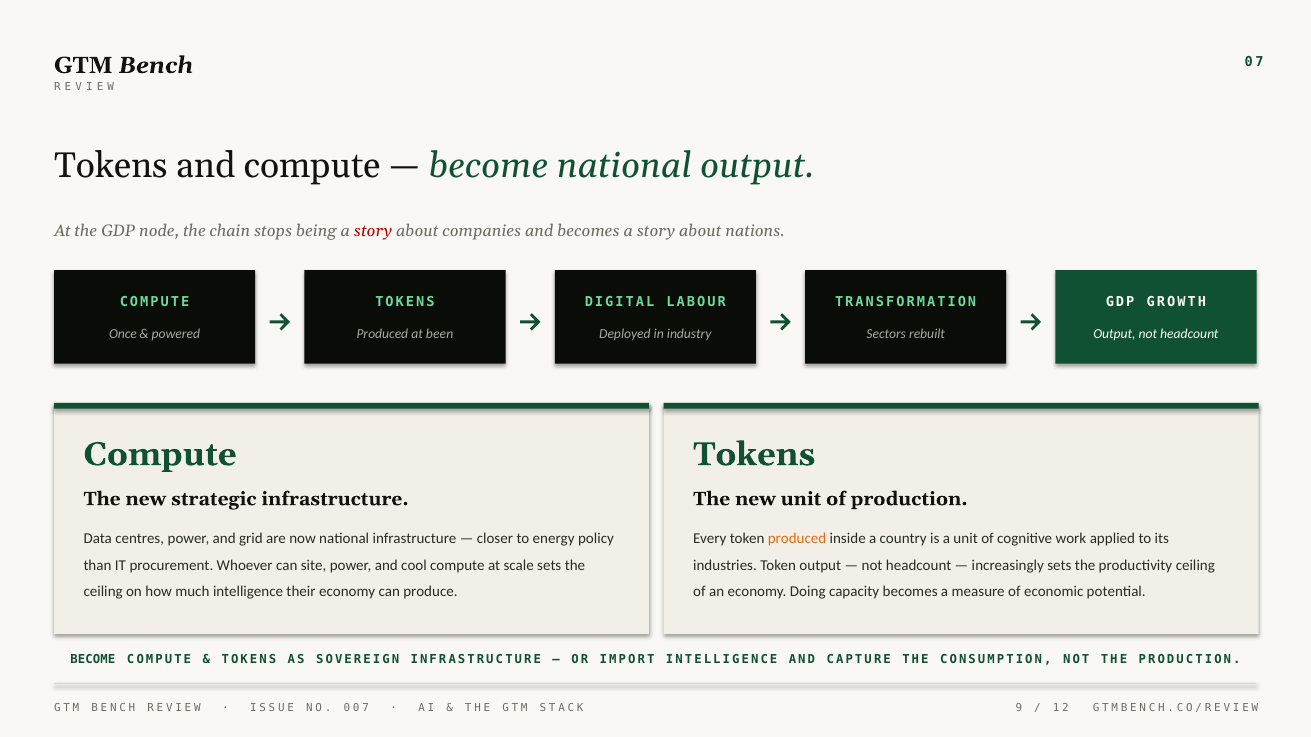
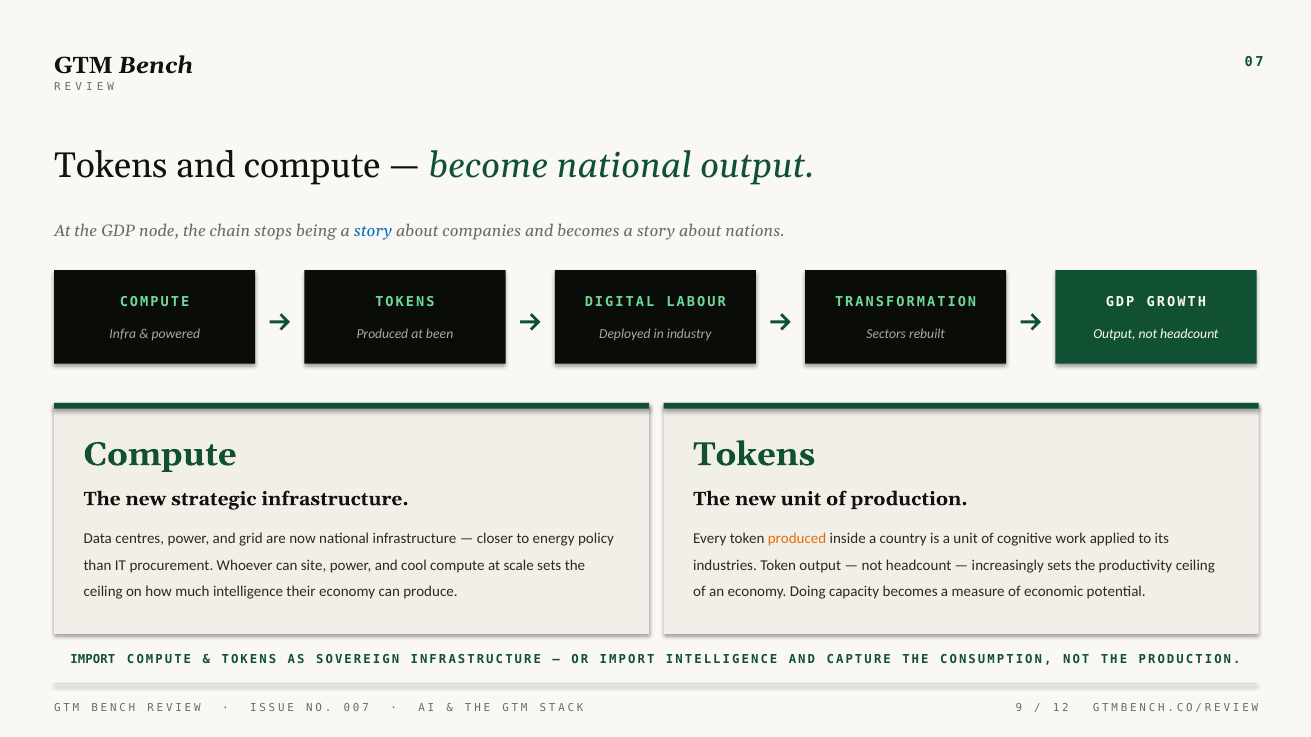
story colour: red -> blue (373, 231)
Once: Once -> Infra (123, 334)
BECOME: BECOME -> IMPORT (93, 660)
